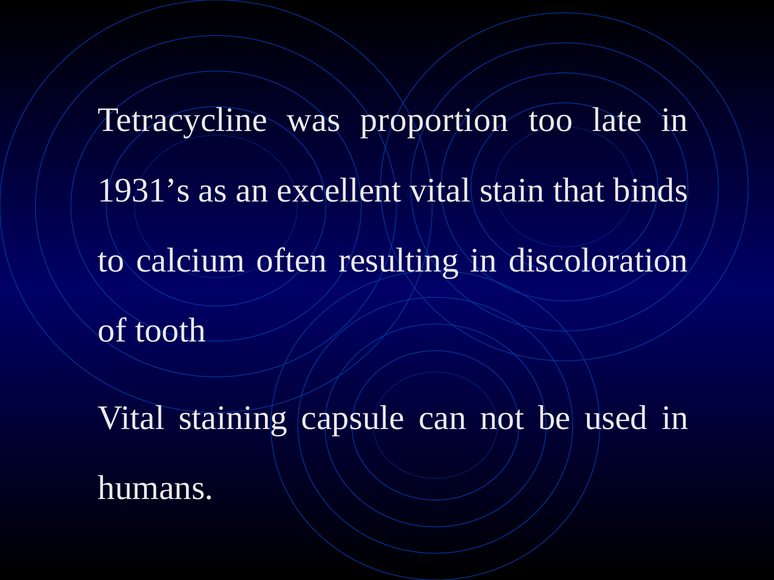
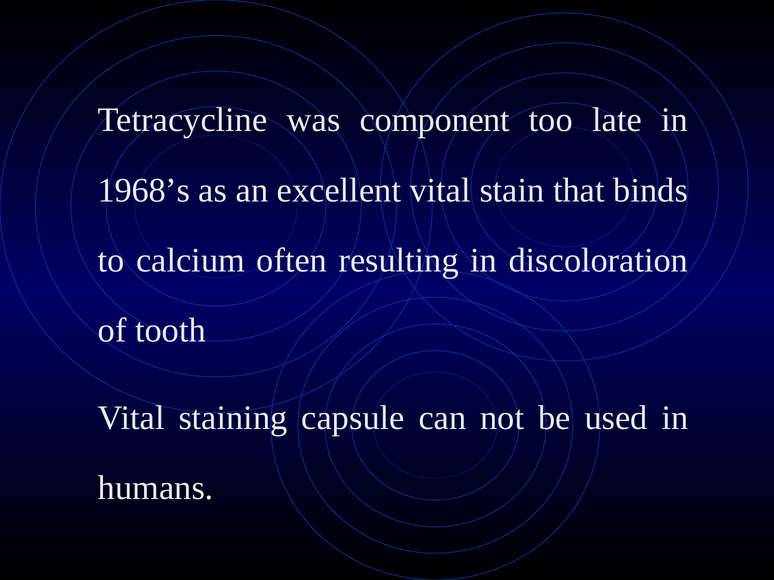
proportion: proportion -> component (435, 120)
1931’s: 1931’s -> 1968’s (144, 190)
